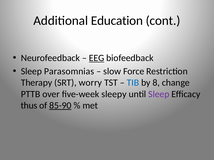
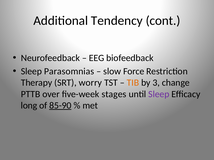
Education: Education -> Tendency (117, 21)
EEG underline: present -> none (97, 58)
TIB colour: blue -> orange (133, 83)
8: 8 -> 3 (156, 83)
sleepy: sleepy -> stages (114, 94)
thus: thus -> long (29, 106)
